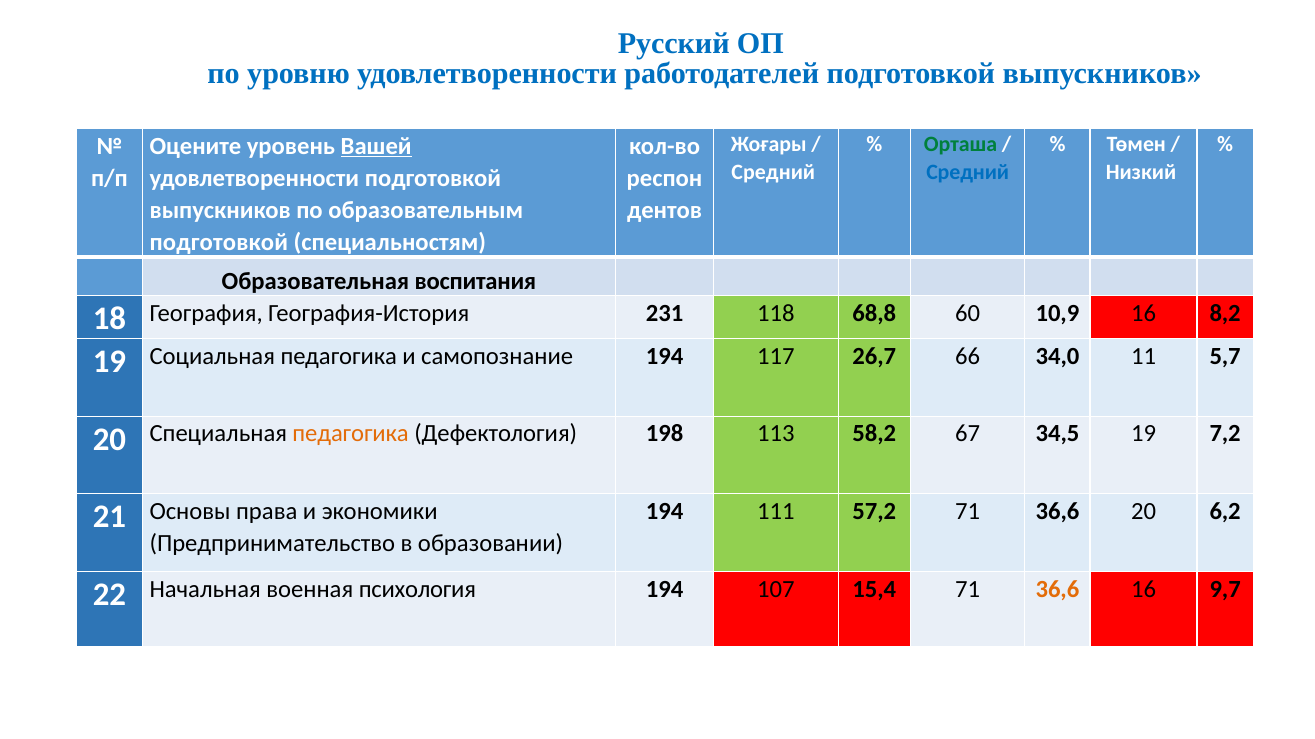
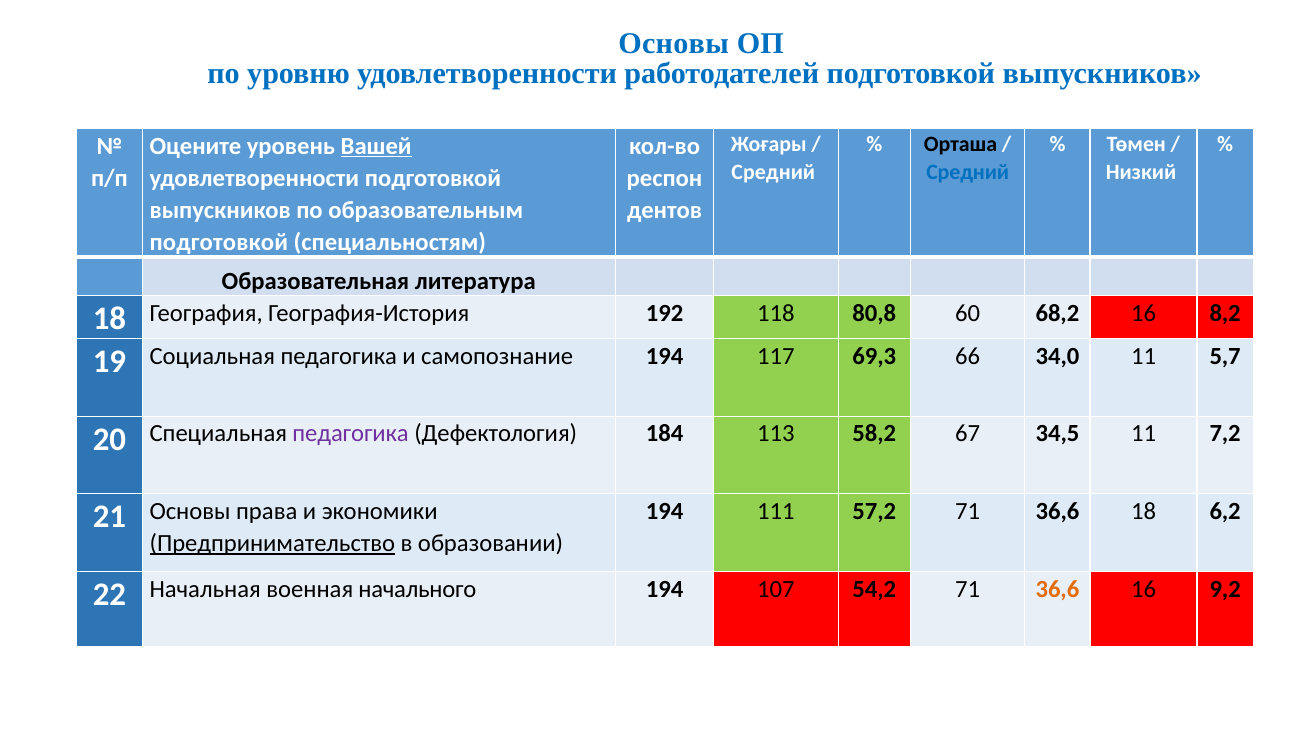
Русский: Русский -> Основы (674, 44)
Орташа colour: green -> black (960, 144)
воспитания: воспитания -> литература (475, 281)
231: 231 -> 192 (665, 313)
68,8: 68,8 -> 80,8 (874, 313)
10,9: 10,9 -> 68,2 (1057, 313)
26,7: 26,7 -> 69,3 (874, 356)
педагогика colour: orange -> purple (351, 434)
198: 198 -> 184 (665, 434)
34,5 19: 19 -> 11 (1144, 434)
36,6 20: 20 -> 18 (1144, 512)
Предпринимательство underline: none -> present (272, 544)
психология: психология -> начального (417, 589)
15,4: 15,4 -> 54,2 (874, 589)
9,7: 9,7 -> 9,2 (1225, 589)
